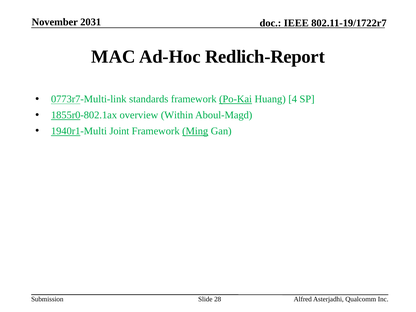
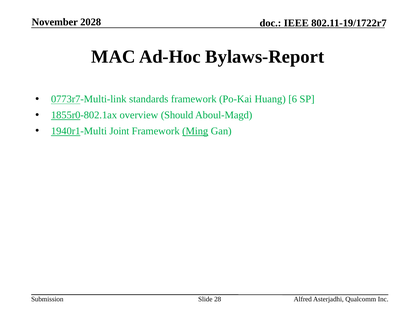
2031: 2031 -> 2028 (91, 22)
Redlich-Report: Redlich-Report -> Bylaws-Report (265, 57)
Po-Kai underline: present -> none (236, 99)
4: 4 -> 6 (293, 99)
Within: Within -> Should (177, 115)
